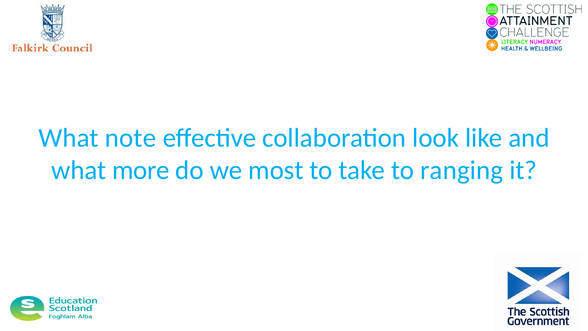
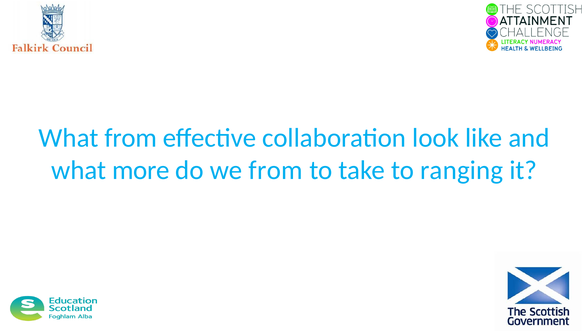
What note: note -> from (131, 138)
we most: most -> from (276, 170)
